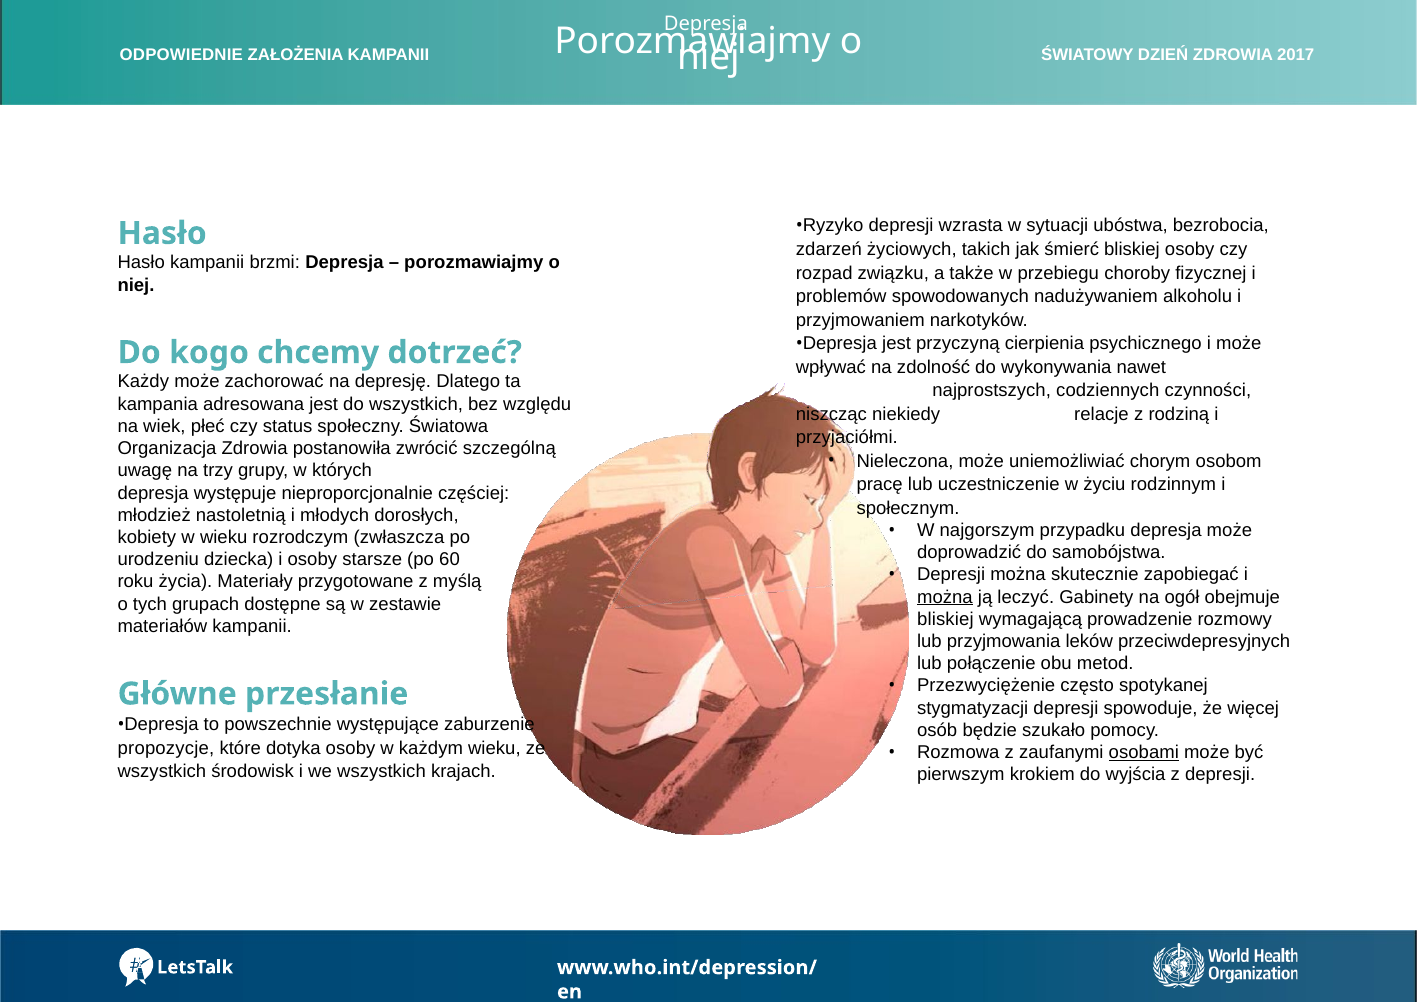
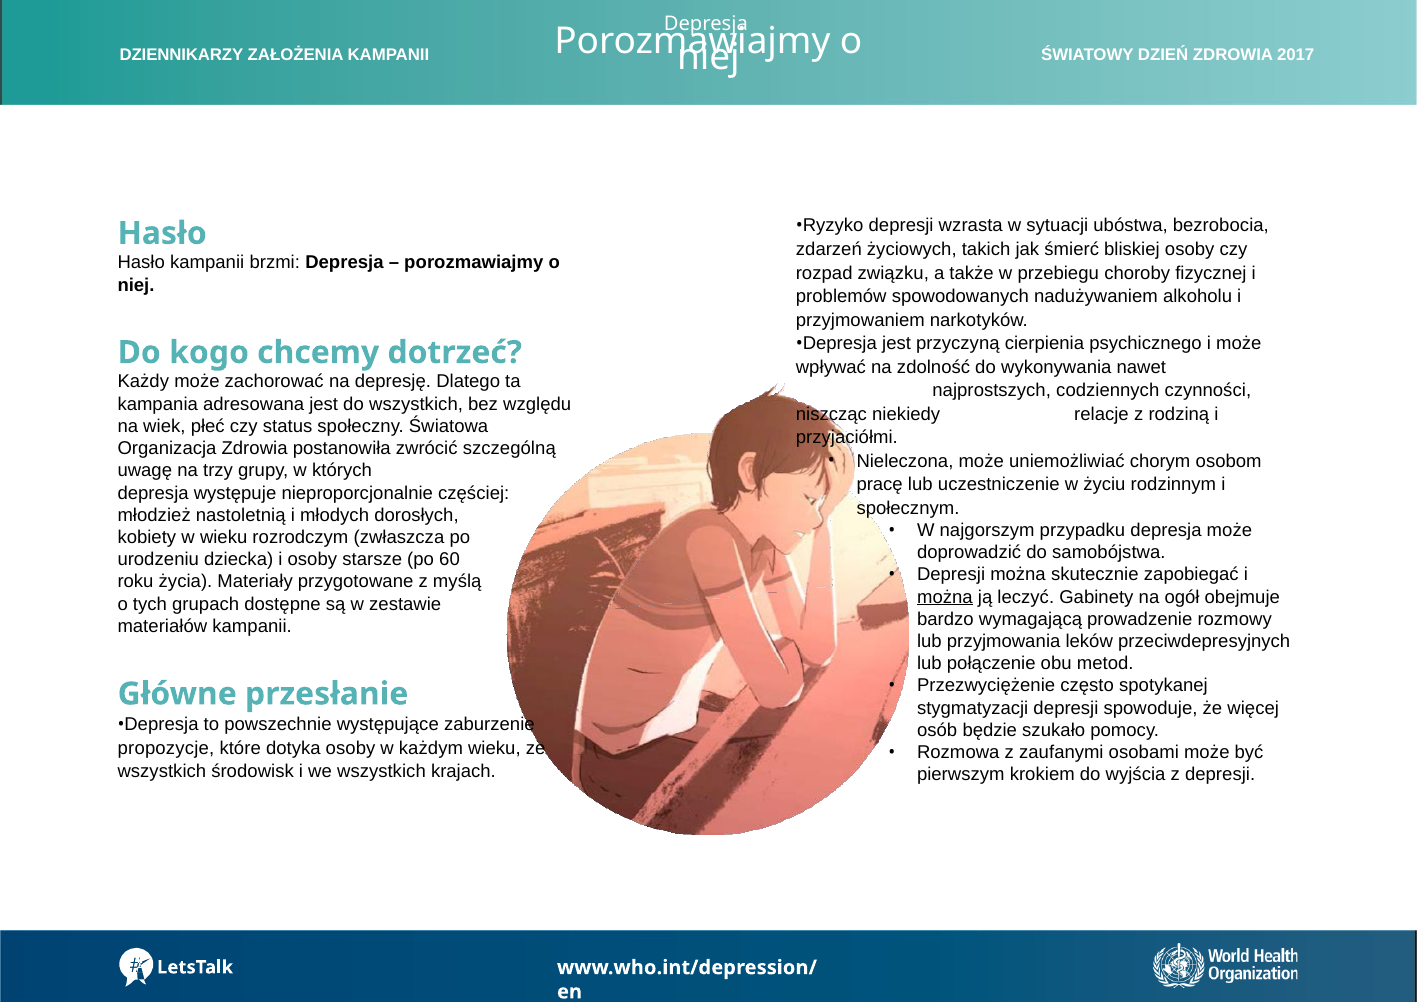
ODPOWIEDNIE: ODPOWIEDNIE -> DZIENNIKARZY (181, 55)
bliskiej: bliskiej -> bardzo (945, 619)
osobami underline: present -> none (1144, 753)
